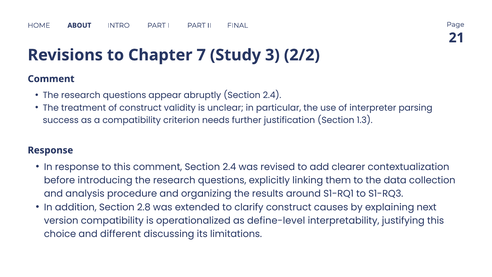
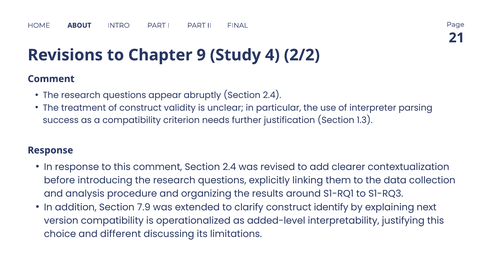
7: 7 -> 9 (201, 55)
3: 3 -> 4 (272, 55)
2.8: 2.8 -> 7.9 (144, 207)
causes: causes -> identify (331, 207)
define-level: define-level -> added-level (276, 220)
